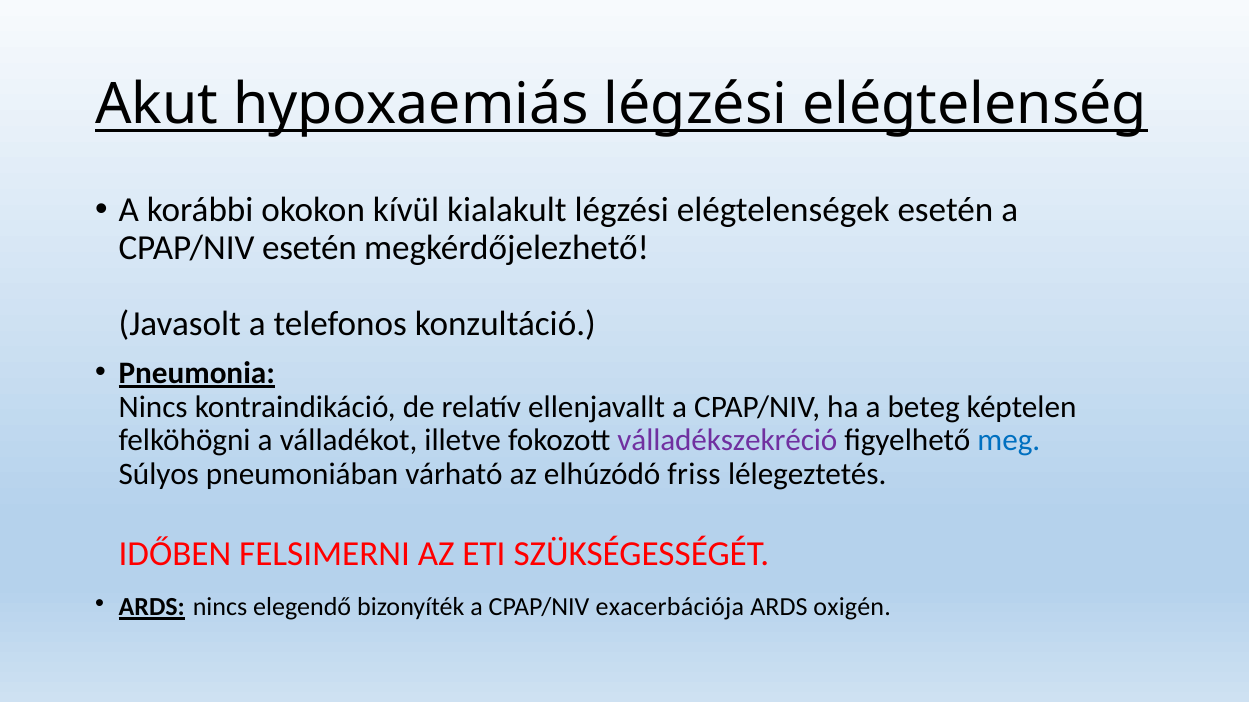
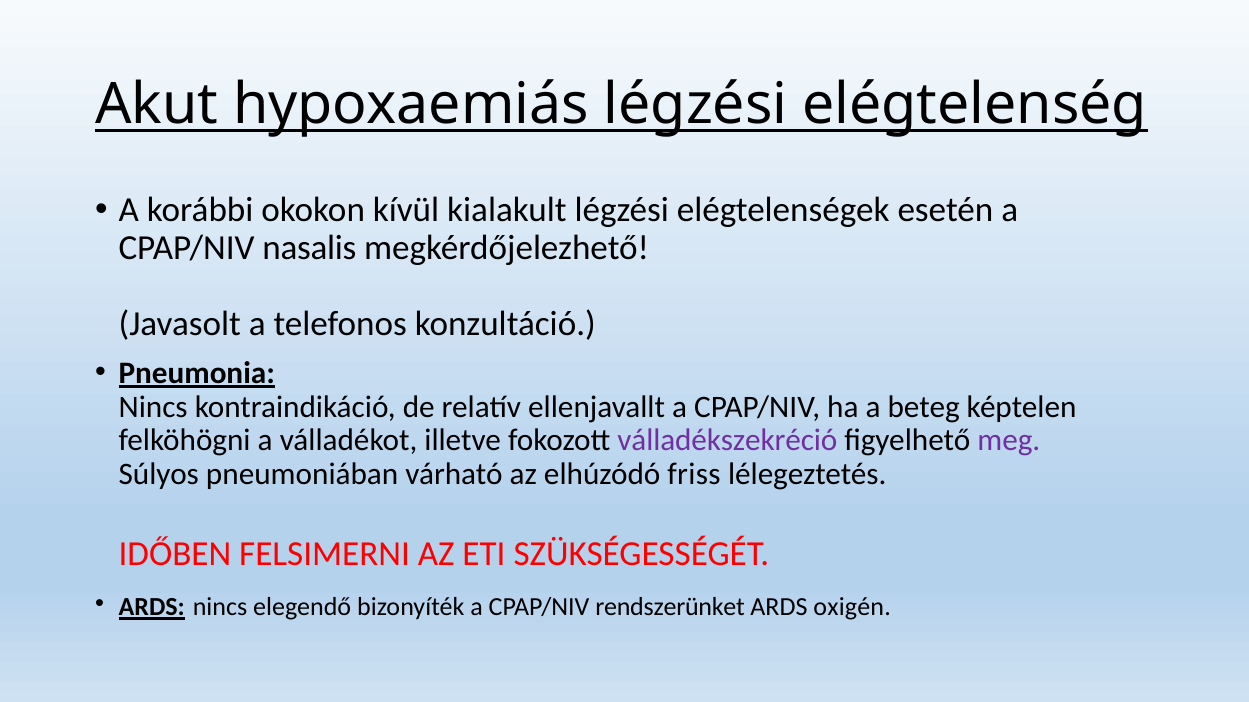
CPAP/NIV esetén: esetén -> nasalis (309, 248)
meg colour: blue -> purple (1009, 441)
exacerbációja: exacerbációja -> rendszerünket (670, 608)
